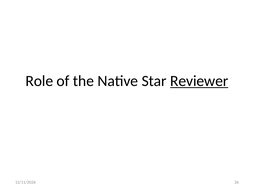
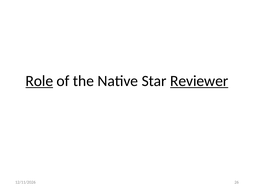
Role underline: none -> present (39, 81)
